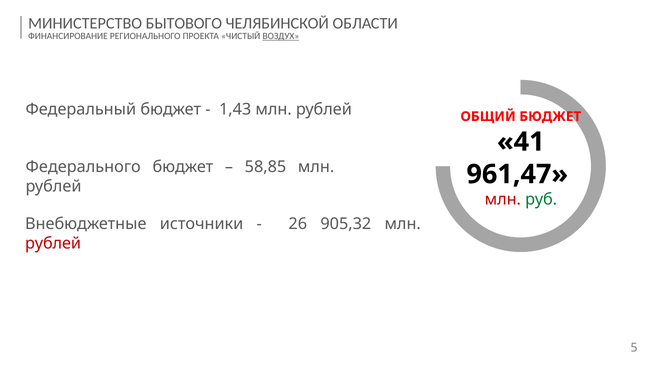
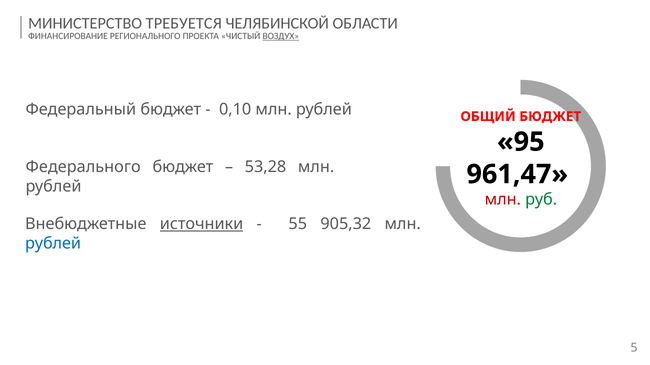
БЫТОВОГО: БЫТОВОГО -> ТРЕБУЕТСЯ (184, 24)
1,43: 1,43 -> 0,10 (235, 110)
41: 41 -> 95 (521, 142)
58,85: 58,85 -> 53,28 (265, 167)
источники underline: none -> present (202, 224)
26: 26 -> 55 (298, 224)
рублей colour: red -> blue (53, 244)
